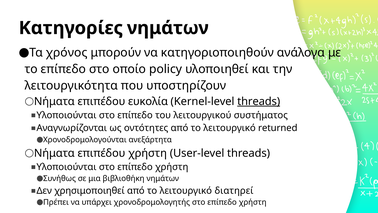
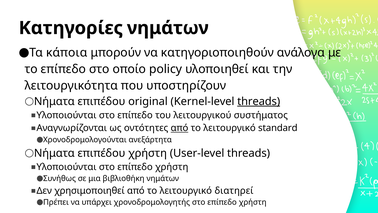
χρόνος: χρόνος -> κάποια (67, 53)
ευκολία: ευκολία -> original (148, 101)
από underline: none -> present (179, 128)
returned: returned -> standard (278, 128)
